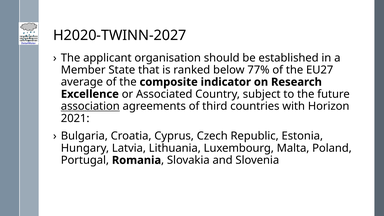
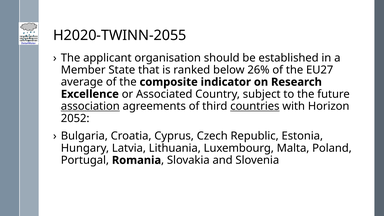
H2020-TWINN-2027: H2020-TWINN-2027 -> H2020-TWINN-2055 (120, 35)
77%: 77% -> 26% (258, 70)
countries underline: none -> present (255, 106)
2021: 2021 -> 2052 (75, 118)
